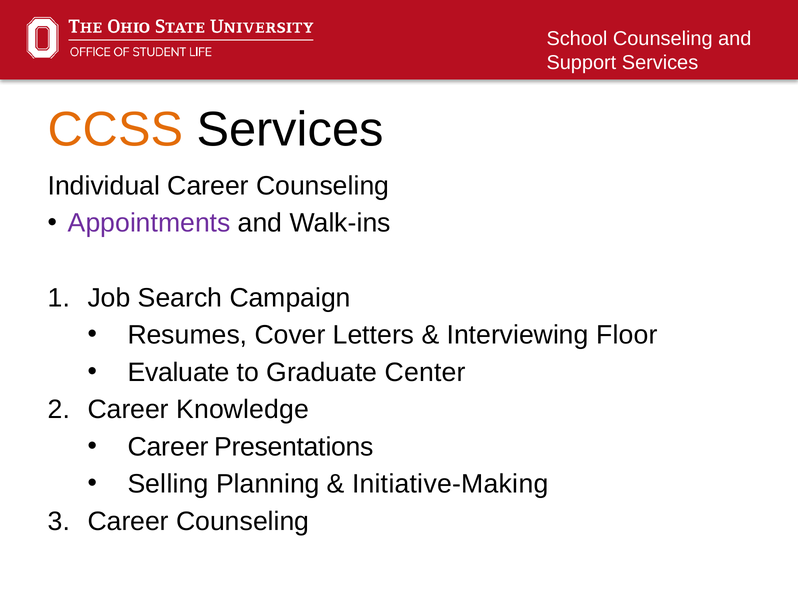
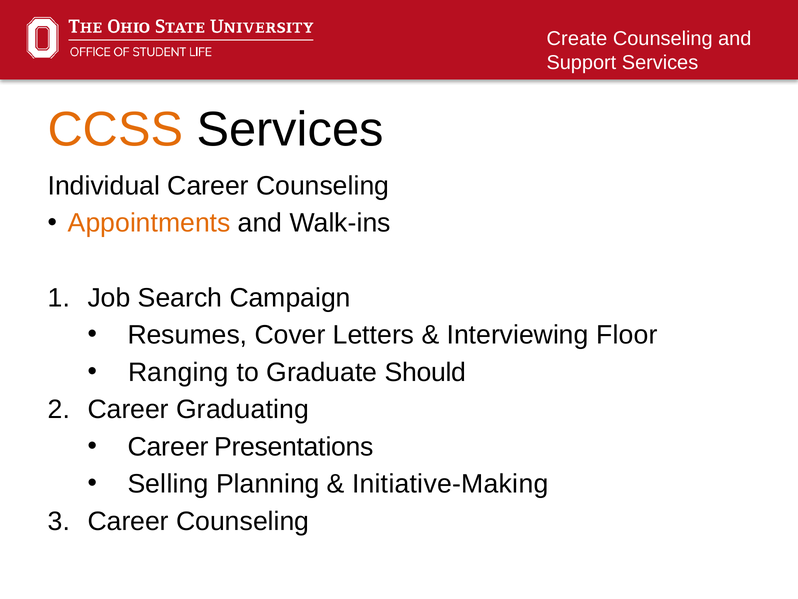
School: School -> Create (577, 39)
Appointments colour: purple -> orange (149, 223)
Evaluate: Evaluate -> Ranging (178, 372)
Center: Center -> Should (425, 372)
Knowledge: Knowledge -> Graduating (243, 409)
